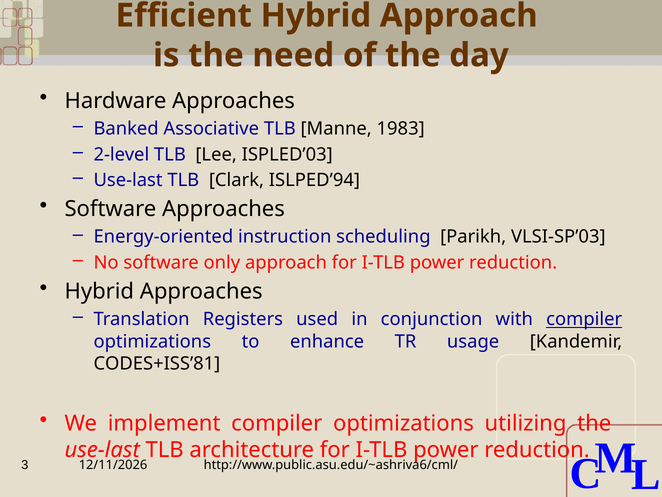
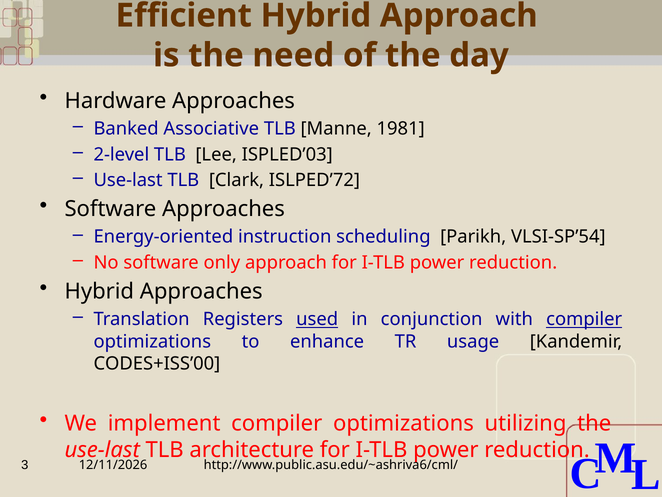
1983: 1983 -> 1981 (401, 129)
ISLPED’94: ISLPED’94 -> ISLPED’72 (314, 180)
VLSI-SP’03: VLSI-SP’03 -> VLSI-SP’54 (558, 237)
used underline: none -> present (317, 319)
CODES+ISS’81: CODES+ISS’81 -> CODES+ISS’00 (157, 363)
